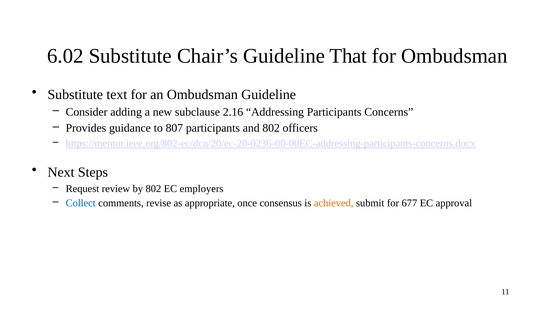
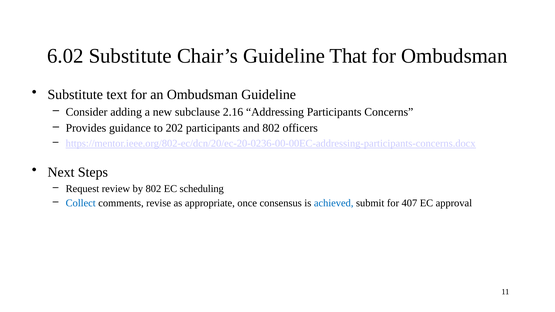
807: 807 -> 202 (174, 128)
employers: employers -> scheduling (202, 189)
achieved colour: orange -> blue (334, 203)
677: 677 -> 407 (409, 203)
